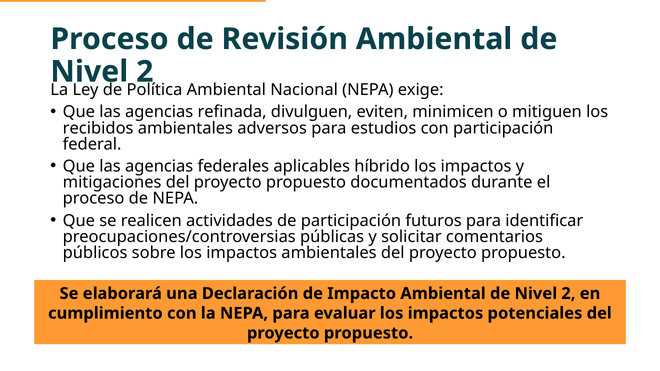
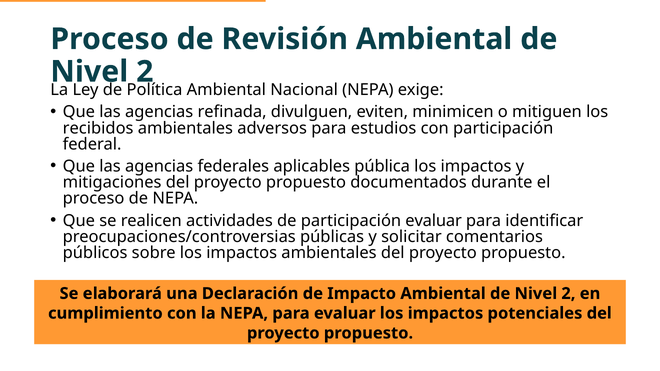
híbrido: híbrido -> pública (382, 166)
participación futuros: futuros -> evaluar (434, 221)
